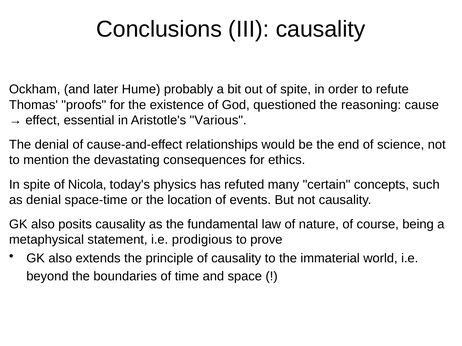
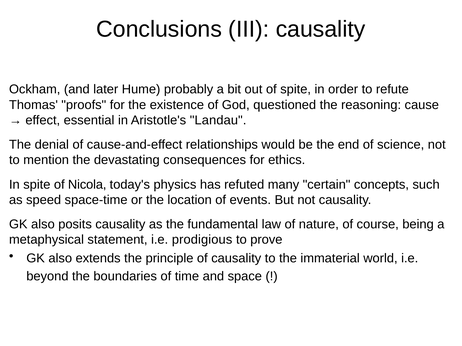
Various: Various -> Landau (218, 120)
as denial: denial -> speed (44, 200)
